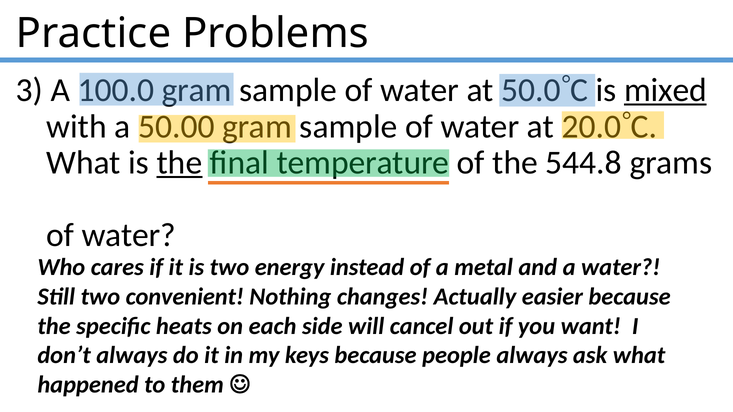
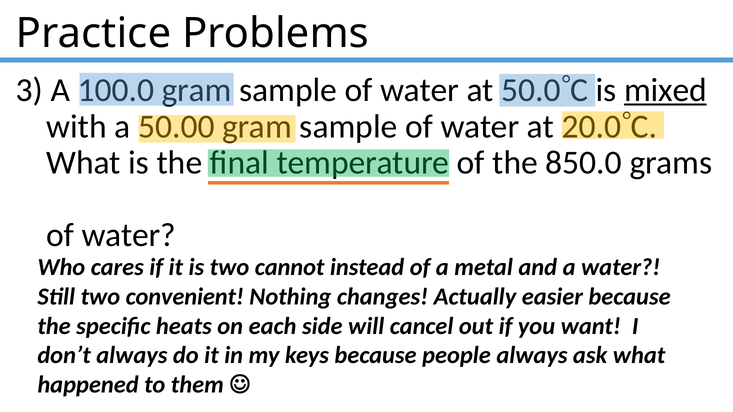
the underline: present -> none (179, 163)
544.8: 544.8 -> 850.0 (584, 163)
energy: energy -> cannot (290, 268)
